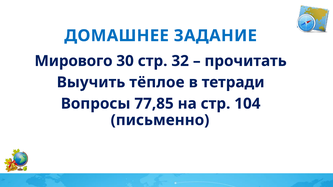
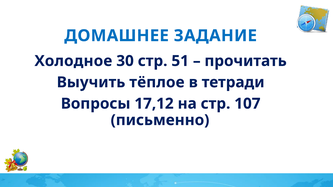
Мирового: Мирового -> Холодное (73, 61)
32: 32 -> 51 (180, 61)
77,85: 77,85 -> 17,12 (154, 104)
104: 104 -> 107 (247, 104)
